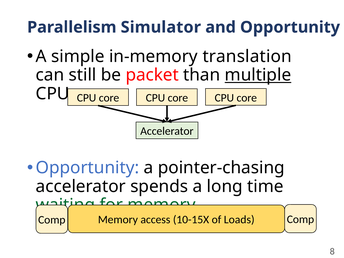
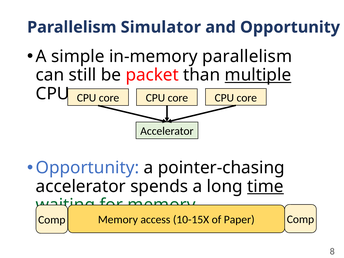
in-memory translation: translation -> parallelism (247, 56)
time underline: none -> present (265, 186)
Loads: Loads -> Paper (239, 220)
